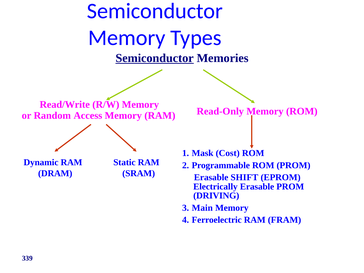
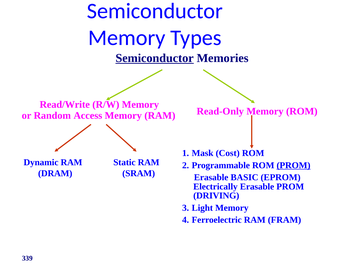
PROM underline: none -> present (293, 165)
SHIFT: SHIFT -> BASIC (244, 177)
Main: Main -> Light (202, 208)
